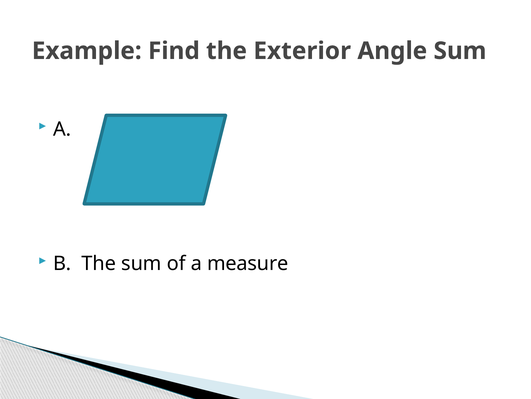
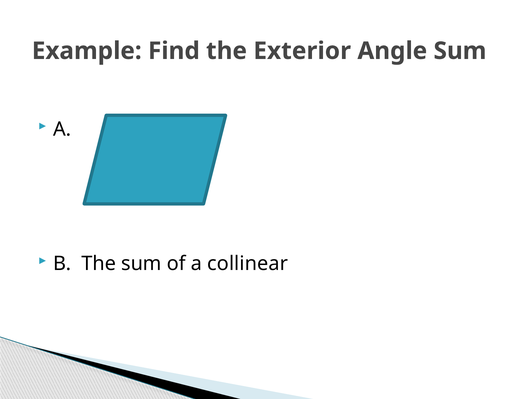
measure: measure -> collinear (248, 263)
